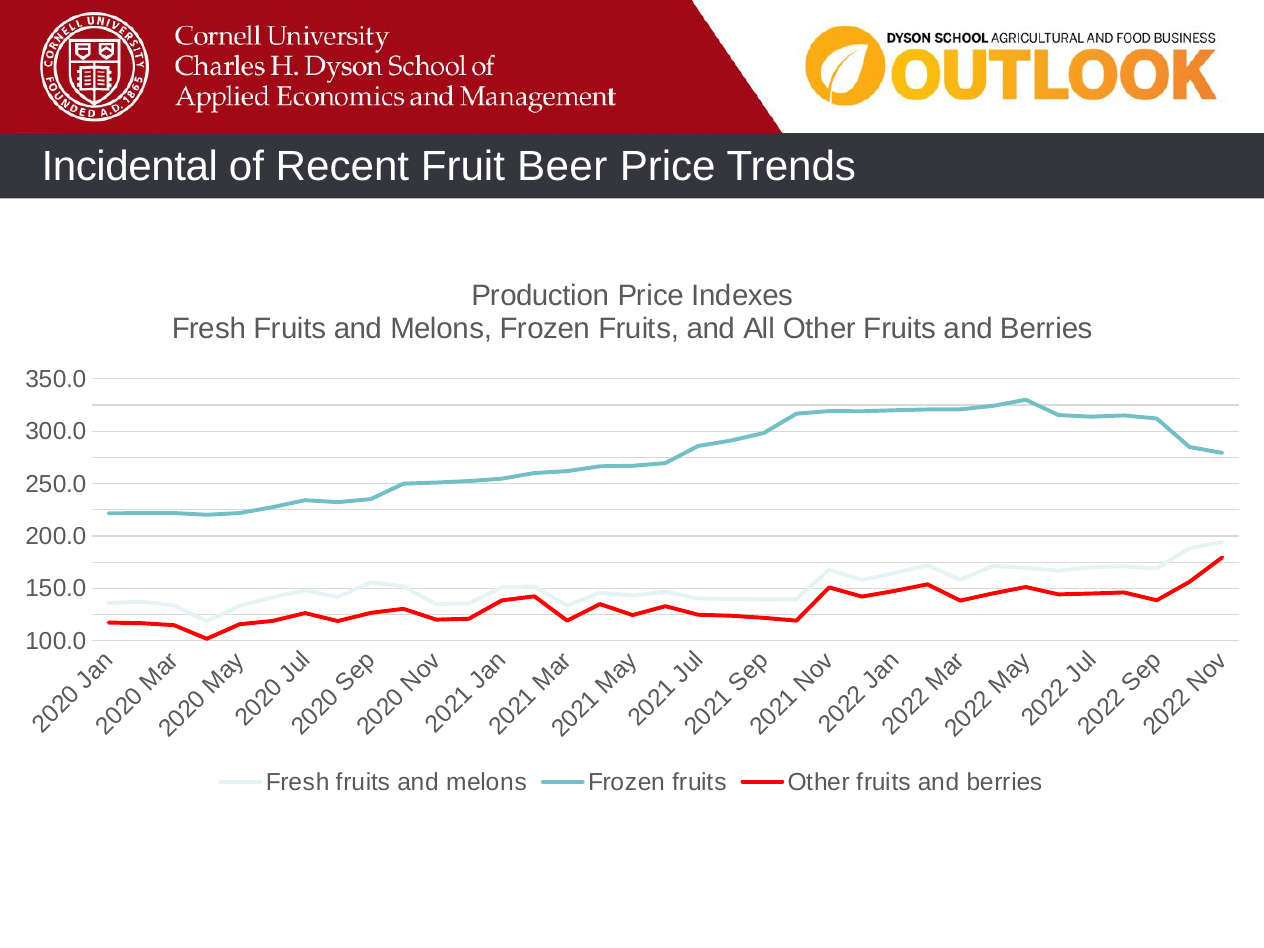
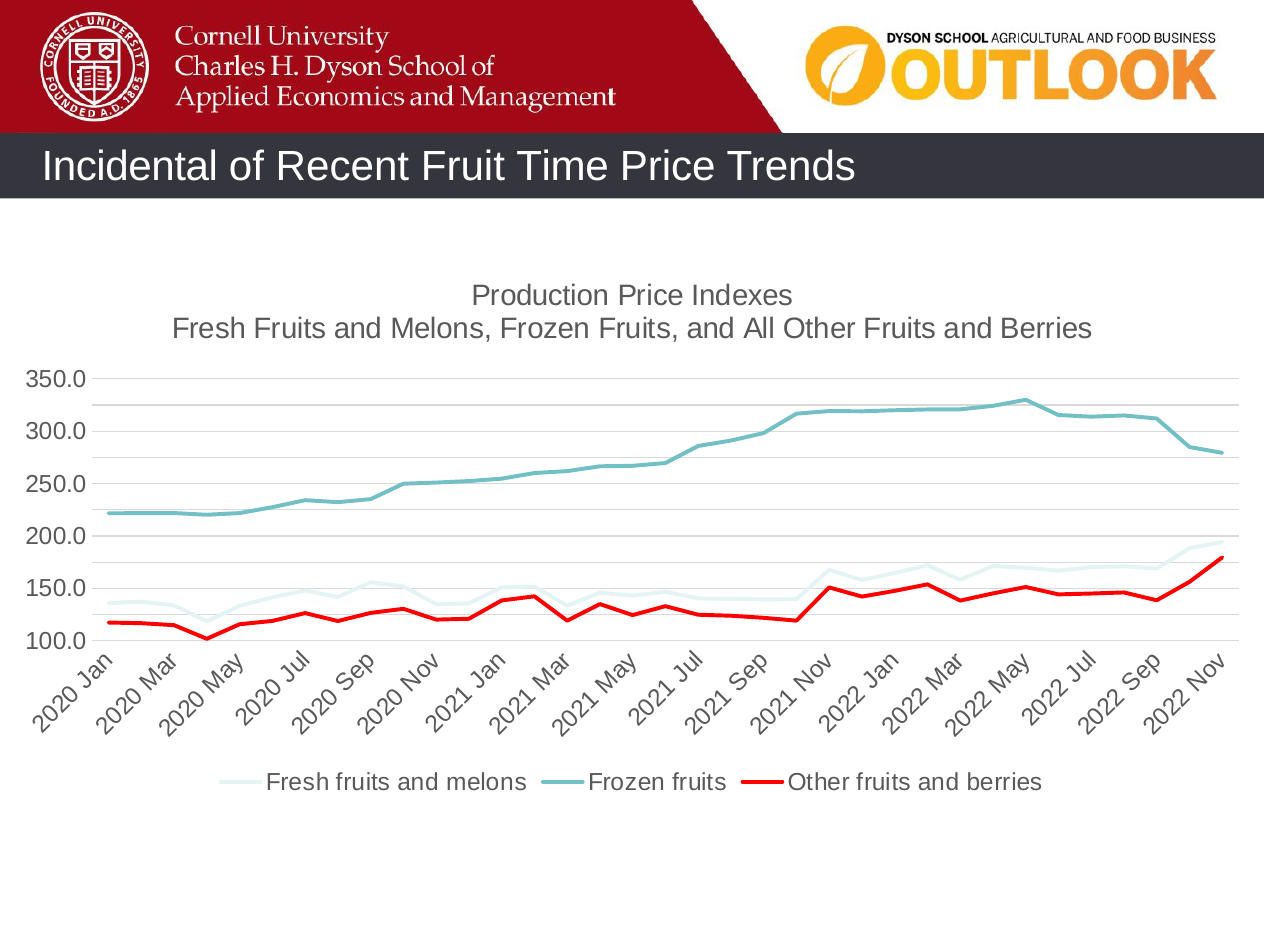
Beer: Beer -> Time (563, 167)
